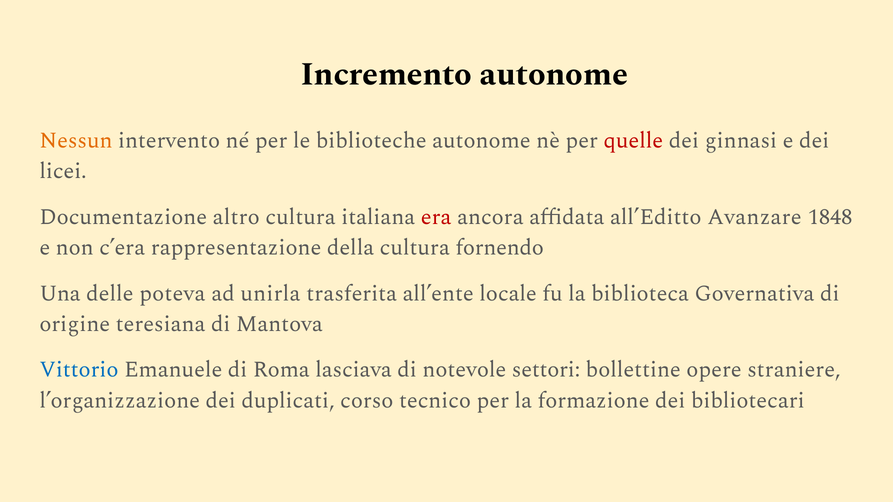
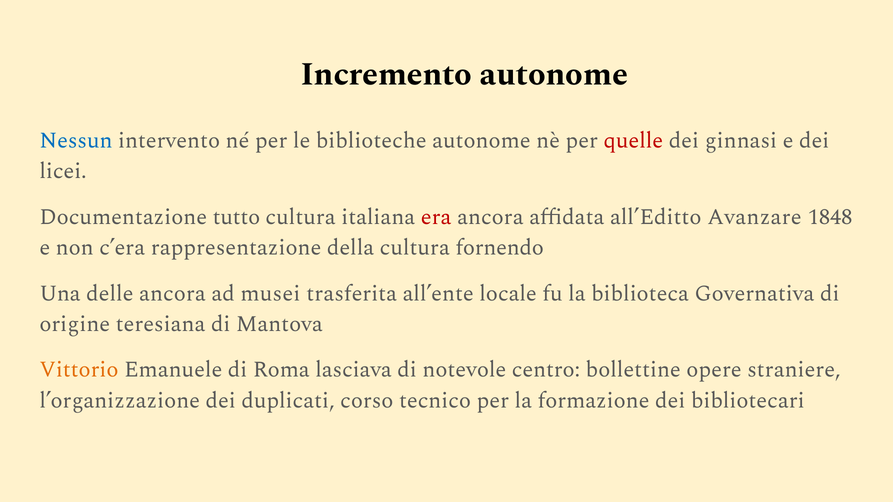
Nessun colour: orange -> blue (76, 140)
altro: altro -> tutto (236, 217)
delle poteva: poteva -> ancora (172, 293)
unirla: unirla -> musei (270, 293)
Vittorio colour: blue -> orange (79, 370)
settori: settori -> centro (546, 370)
